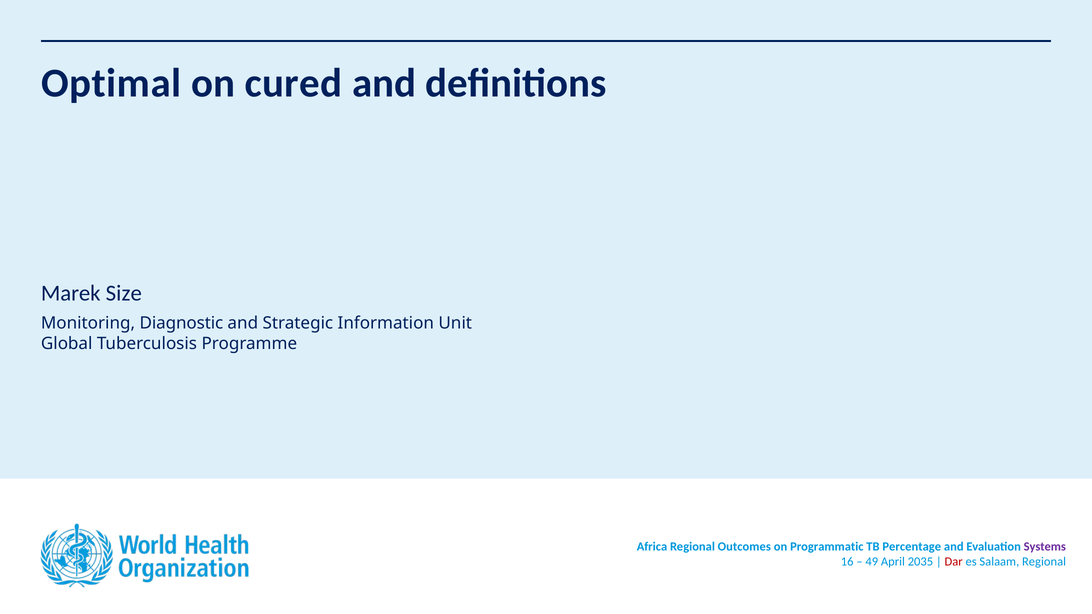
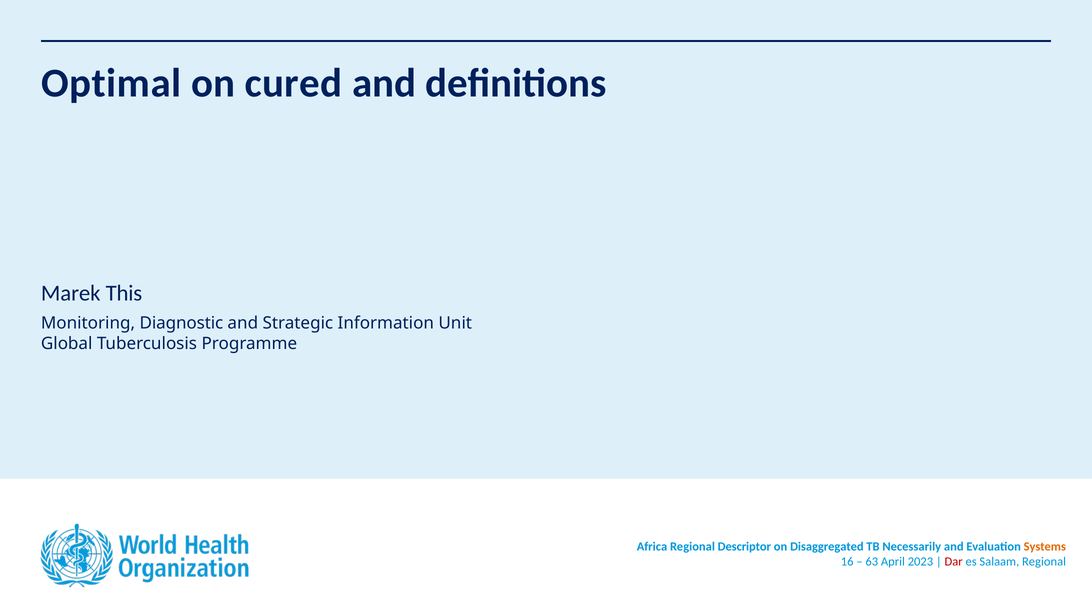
Size: Size -> This (124, 293)
Outcomes: Outcomes -> Descriptor (744, 547)
Programmatic: Programmatic -> Disaggregated (827, 547)
Percentage: Percentage -> Necessarily (912, 547)
Systems colour: purple -> orange (1045, 547)
49: 49 -> 63 (872, 562)
2035: 2035 -> 2023 (920, 562)
